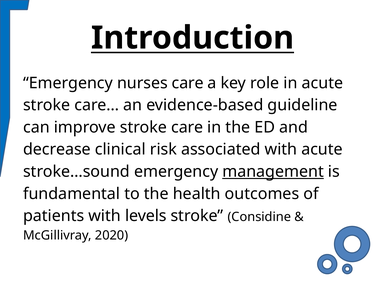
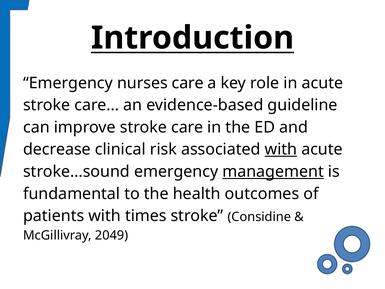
with underline: none -> present (281, 149)
levels: levels -> times (146, 216)
2020: 2020 -> 2049 (112, 235)
